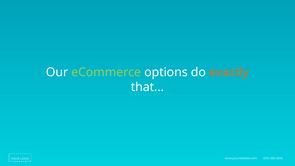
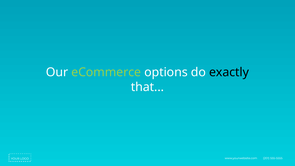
exactly colour: orange -> black (229, 72)
